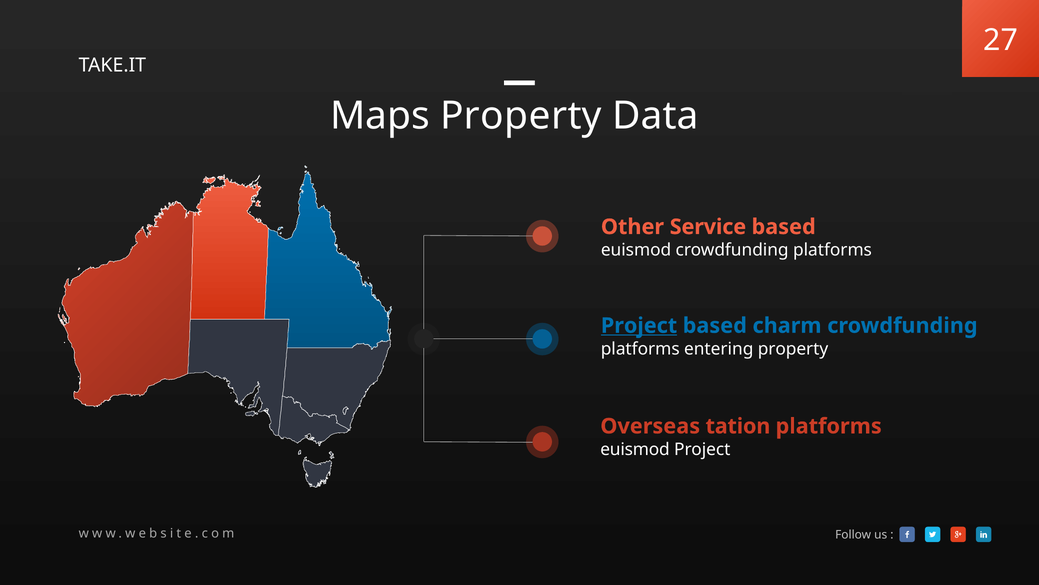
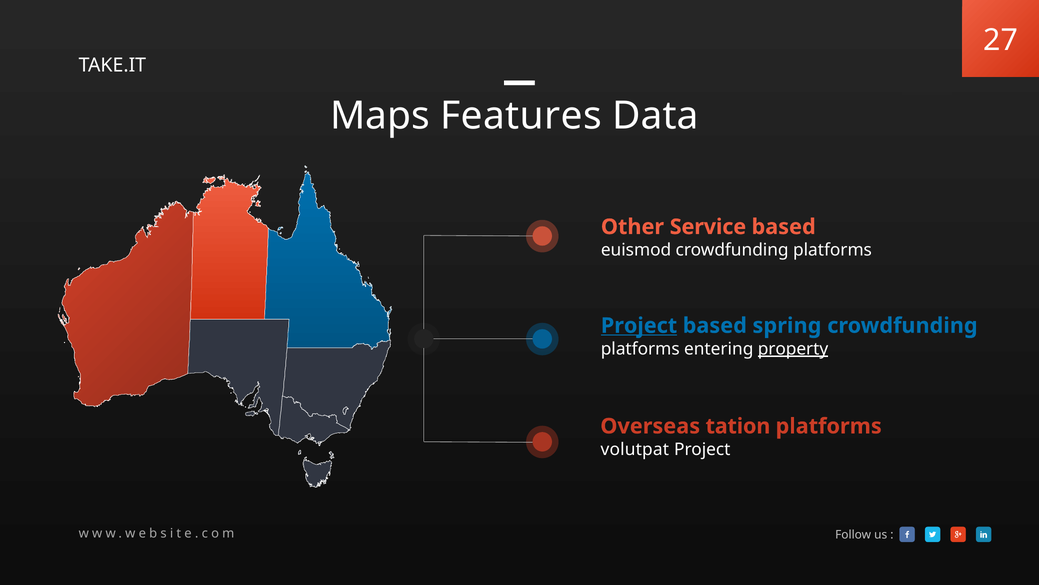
Maps Property: Property -> Features (521, 116)
charm: charm -> spring (787, 325)
property underline: none -> present (793, 348)
euismod: euismod -> volutpat (635, 449)
